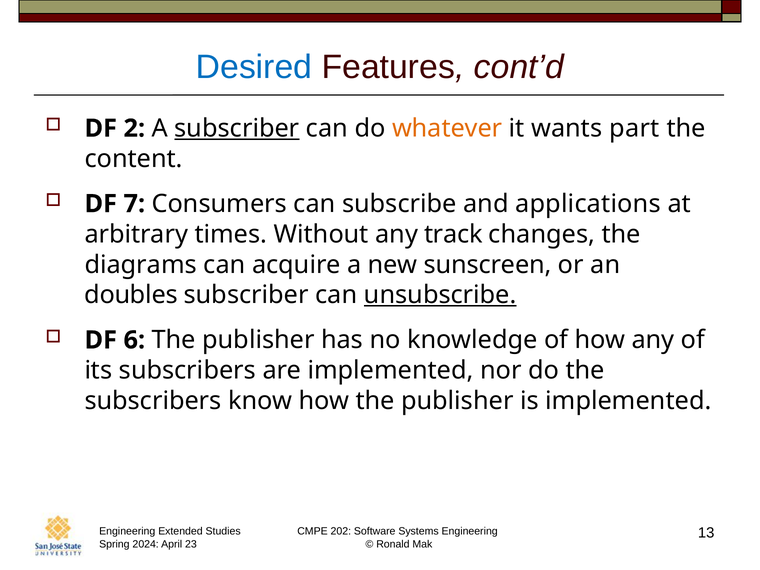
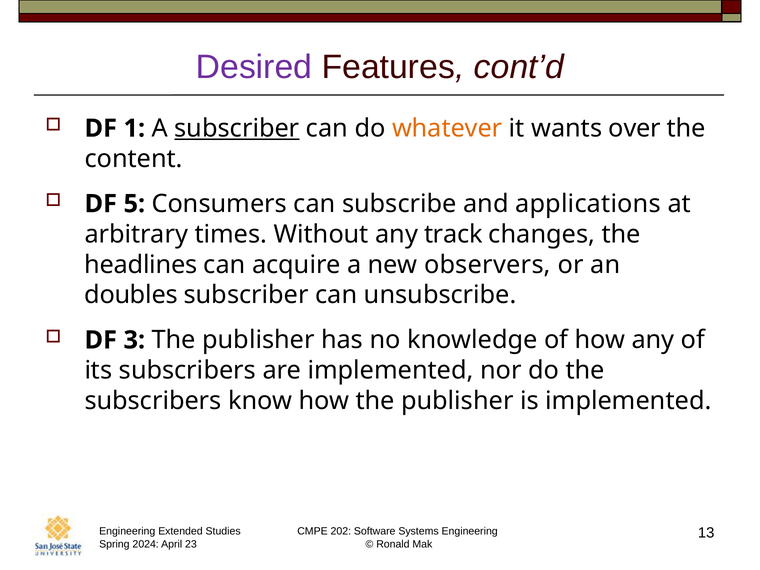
Desired colour: blue -> purple (254, 67)
2: 2 -> 1 (134, 128)
part: part -> over (635, 128)
7: 7 -> 5 (134, 204)
diagrams: diagrams -> headlines (141, 265)
sunscreen: sunscreen -> observers (487, 265)
unsubscribe underline: present -> none (440, 295)
6: 6 -> 3 (134, 340)
